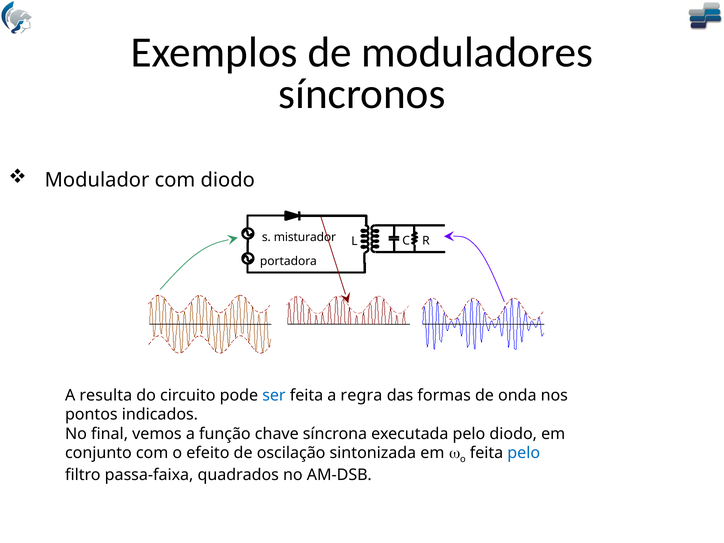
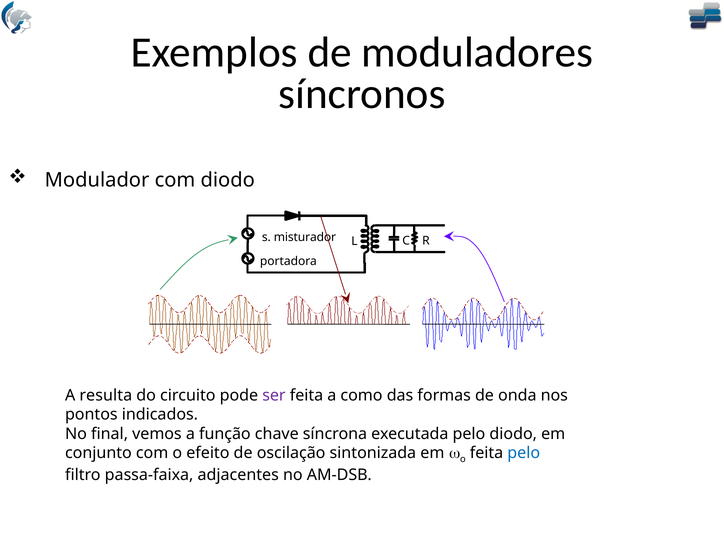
ser colour: blue -> purple (274, 395)
regra: regra -> como (362, 395)
quadrados: quadrados -> adjacentes (238, 475)
